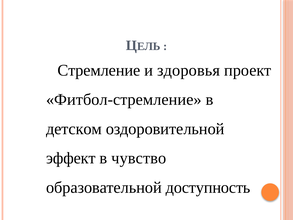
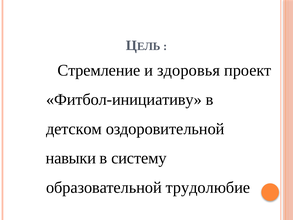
Фитбол-стремление: Фитбол-стремление -> Фитбол-инициативу (124, 99)
эффект: эффект -> навыки (71, 158)
чувство: чувство -> систему (139, 158)
доступность: доступность -> трудолюбие (208, 187)
